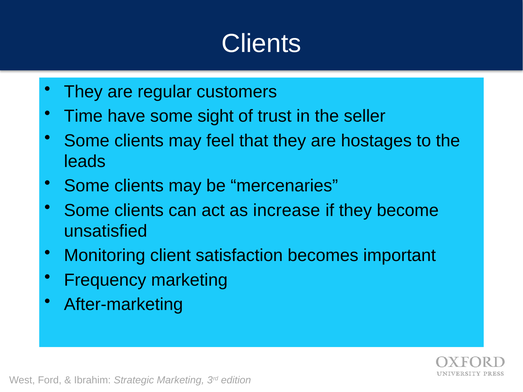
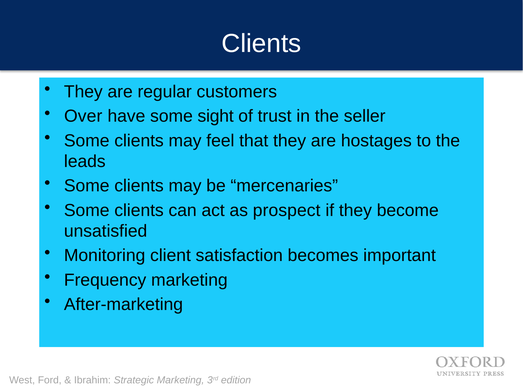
Time: Time -> Over (83, 116)
increase: increase -> prospect (287, 210)
